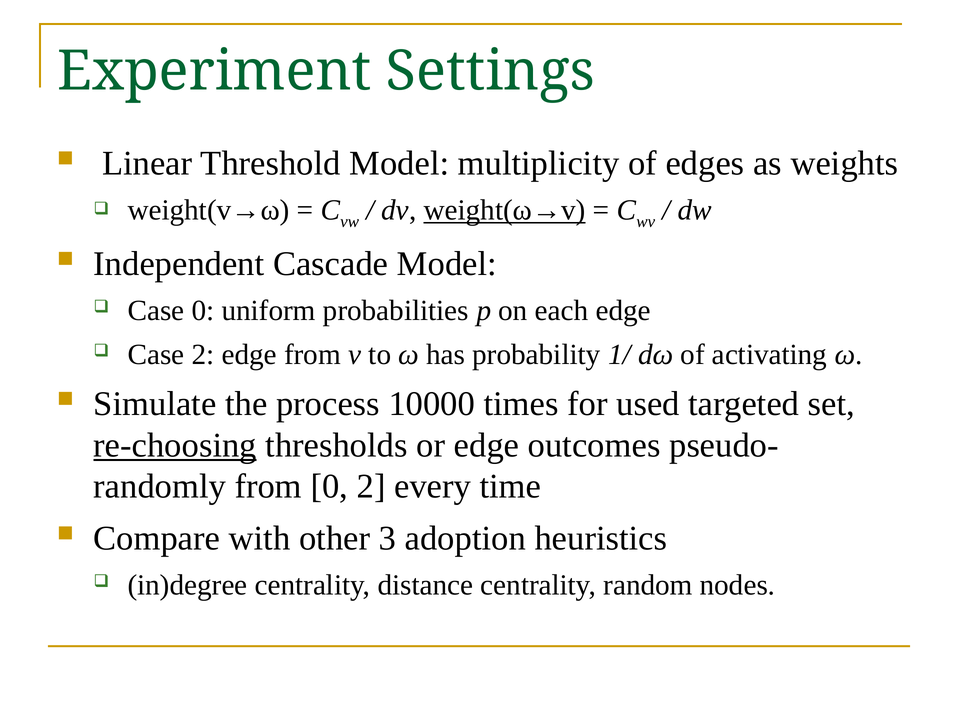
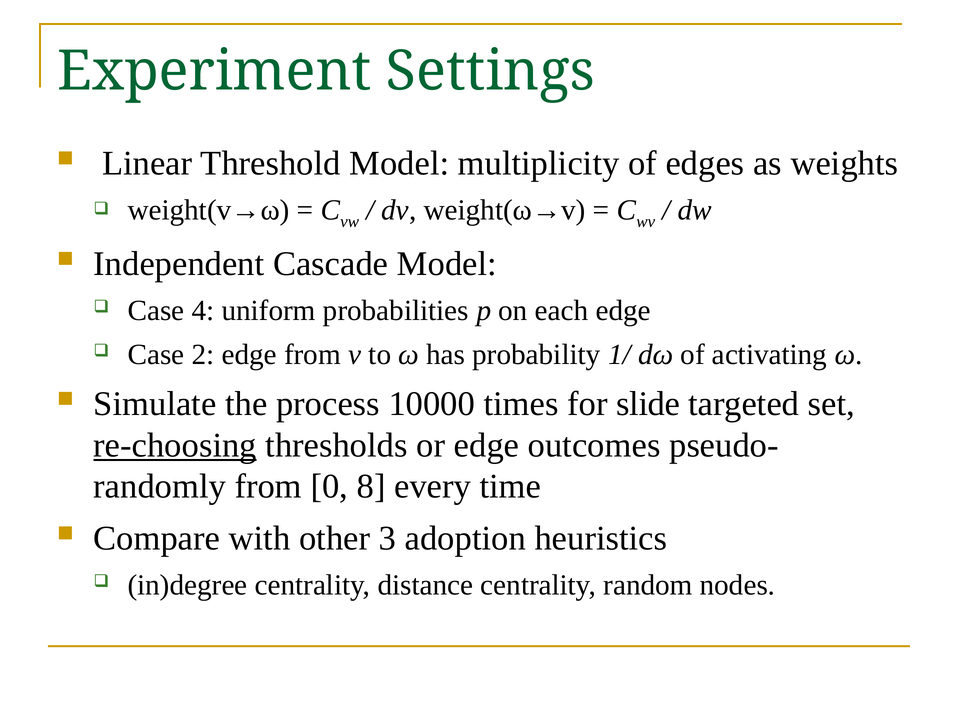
weight(ω→v underline: present -> none (505, 210)
Case 0: 0 -> 4 (203, 311)
used: used -> slide (648, 404)
0 2: 2 -> 8 (371, 487)
